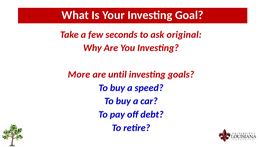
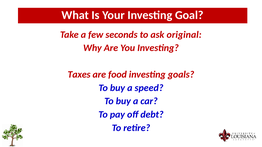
More: More -> Taxes (79, 75)
until: until -> food (117, 75)
